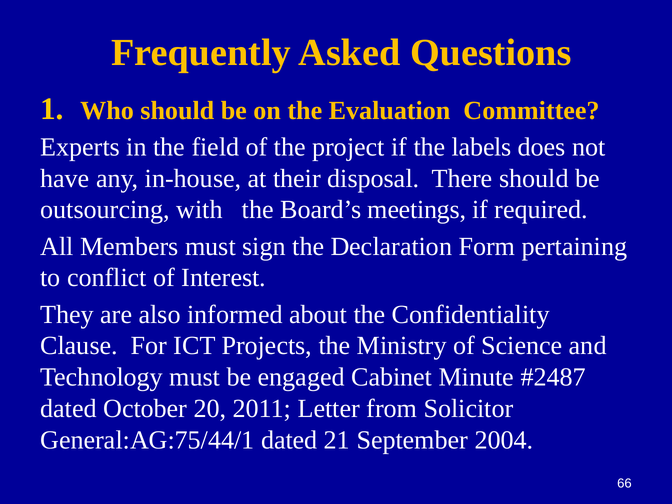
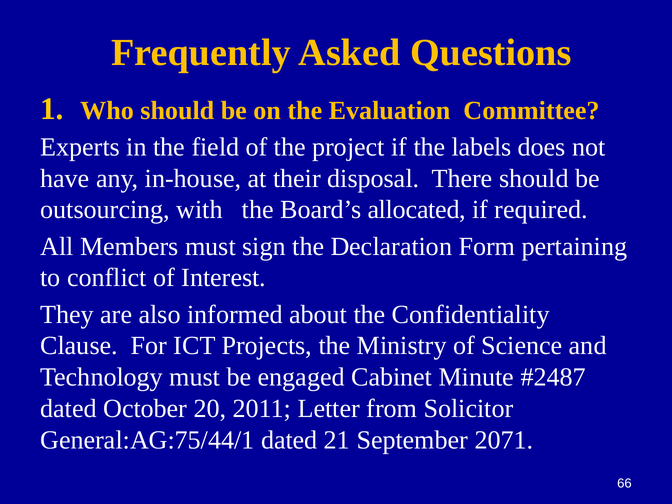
meetings: meetings -> allocated (417, 210)
2004: 2004 -> 2071 (504, 440)
